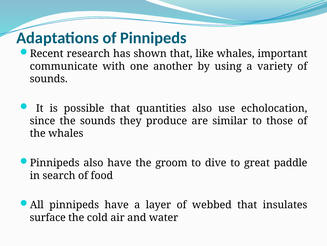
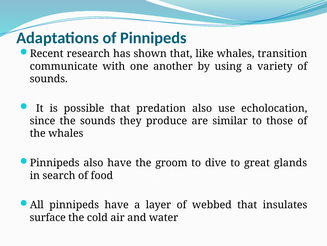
important: important -> transition (282, 54)
quantities: quantities -> predation (161, 108)
paddle: paddle -> glands (290, 162)
